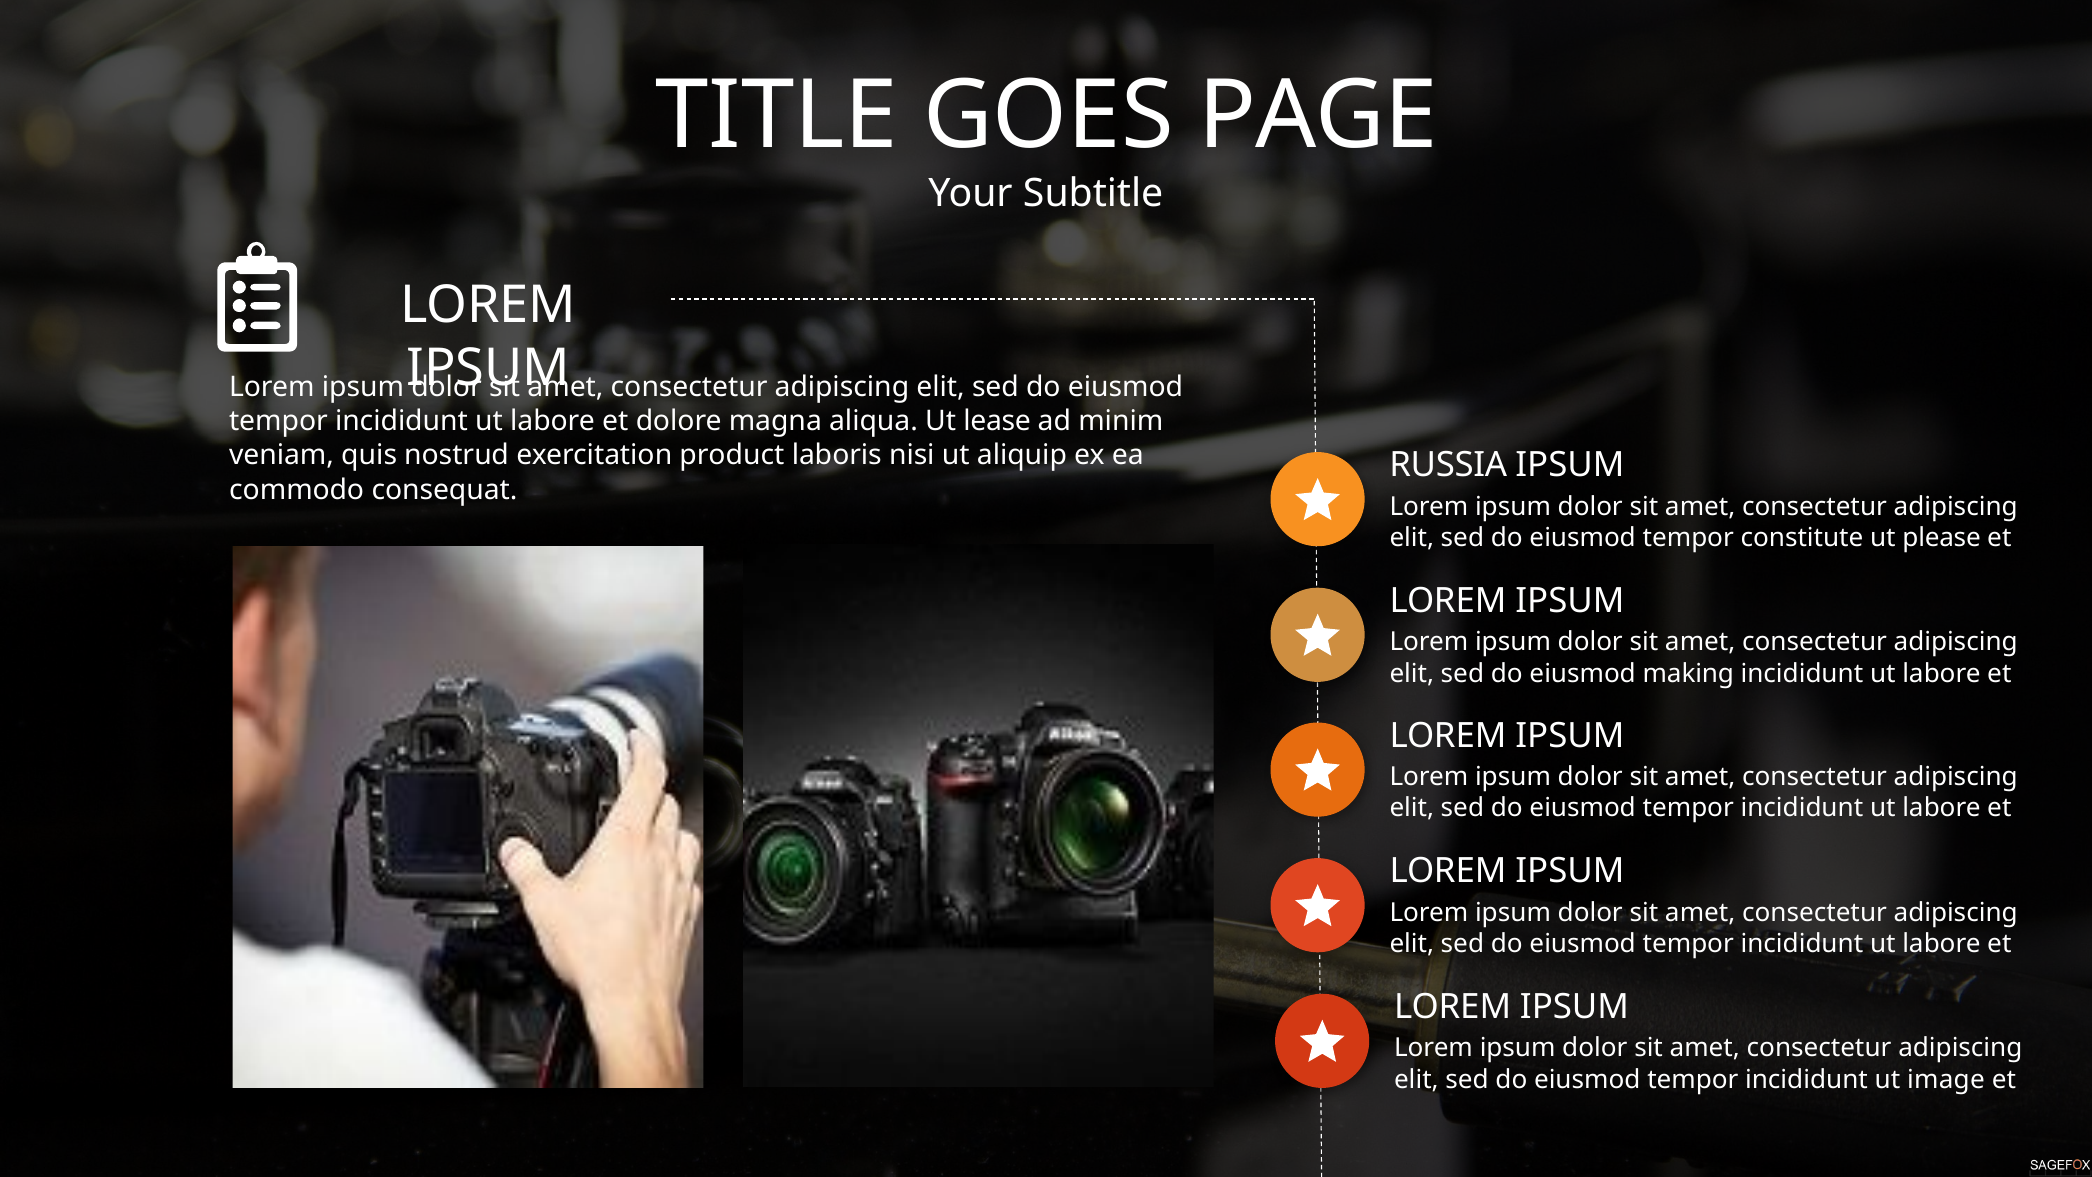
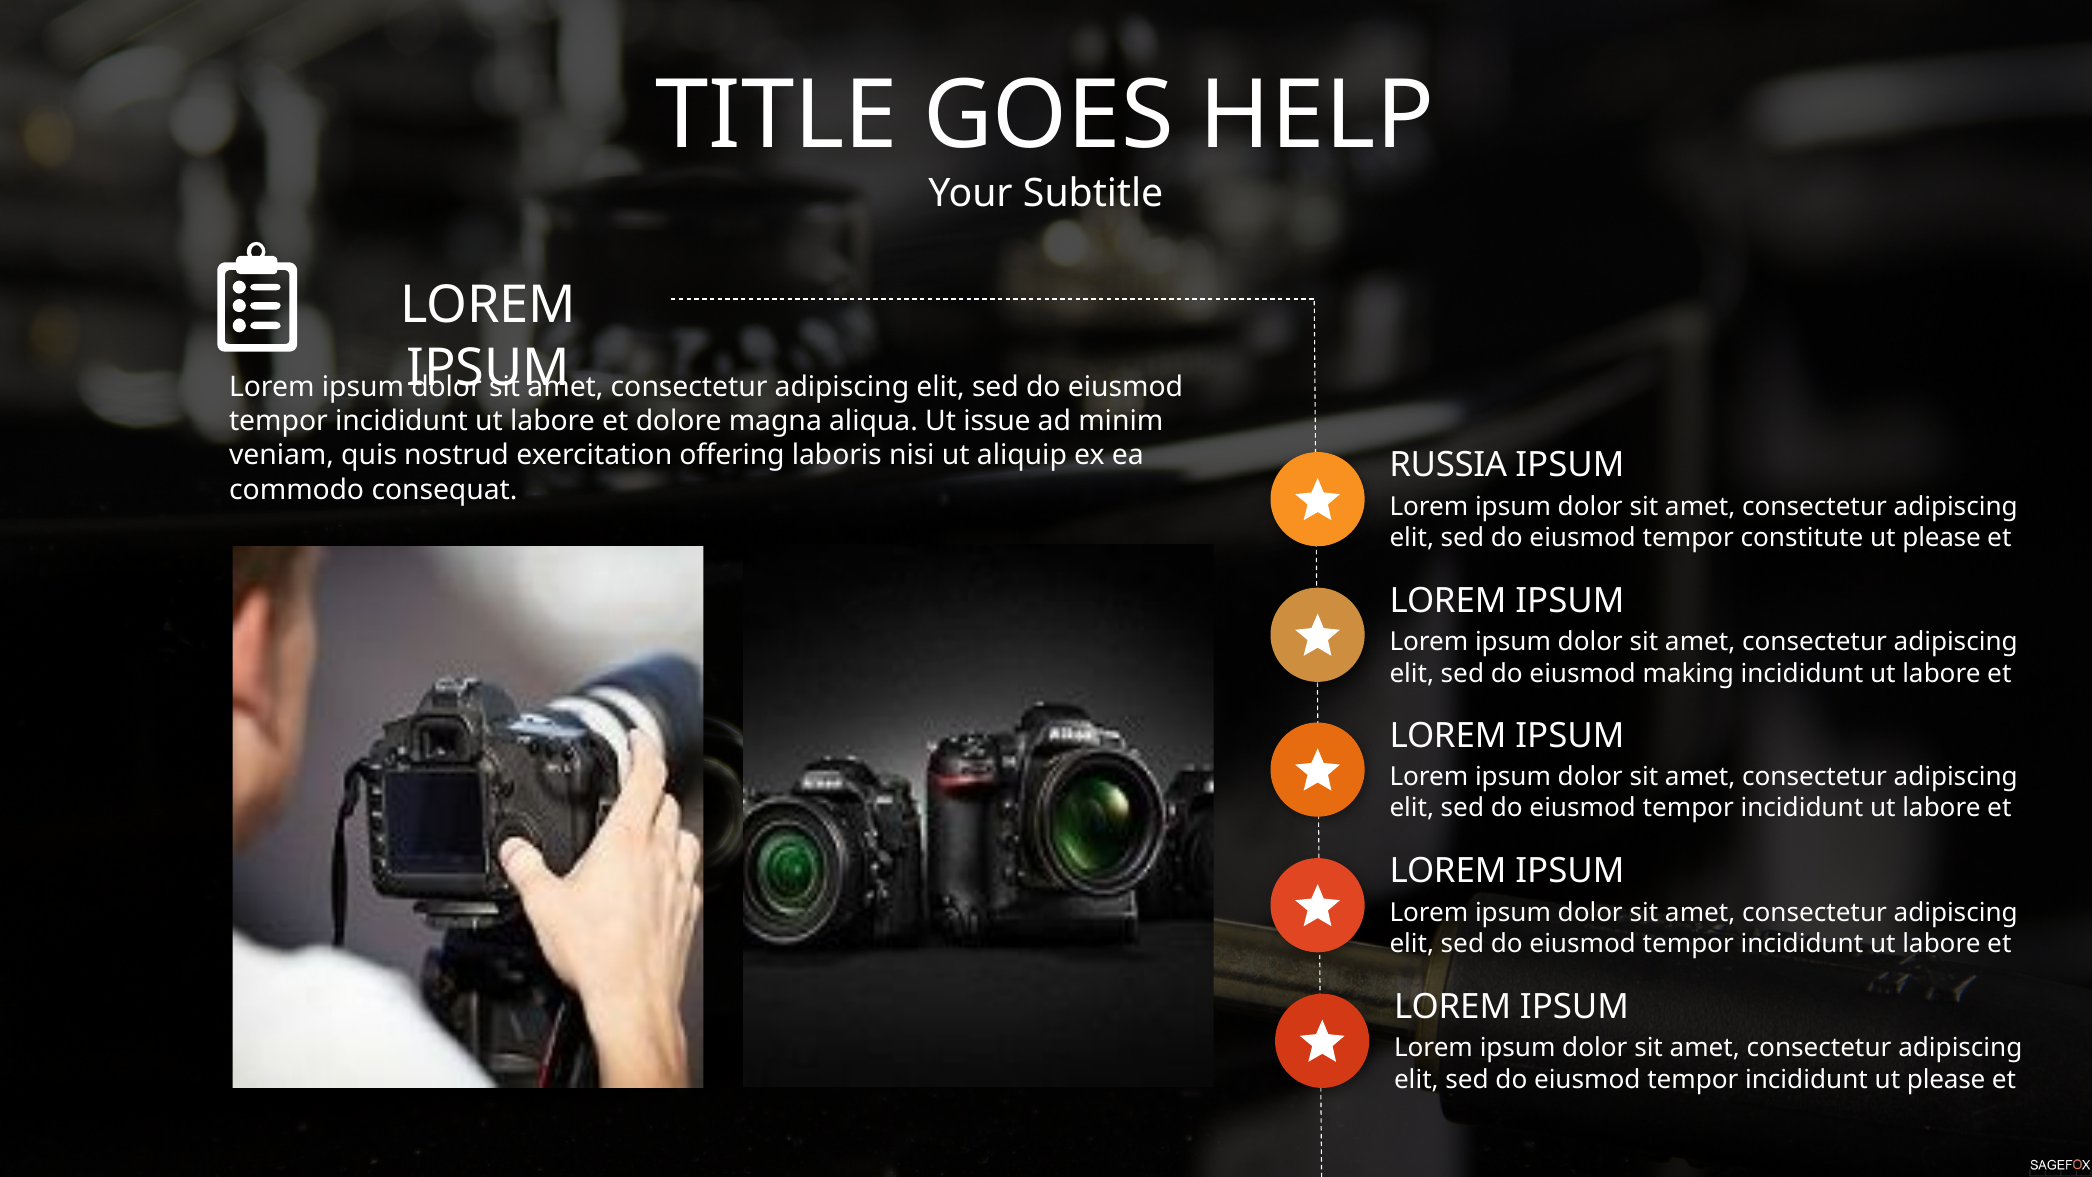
PAGE: PAGE -> HELP (1317, 116)
lease: lease -> issue (997, 421)
product: product -> offering (732, 456)
incididunt ut image: image -> please (1946, 1079)
